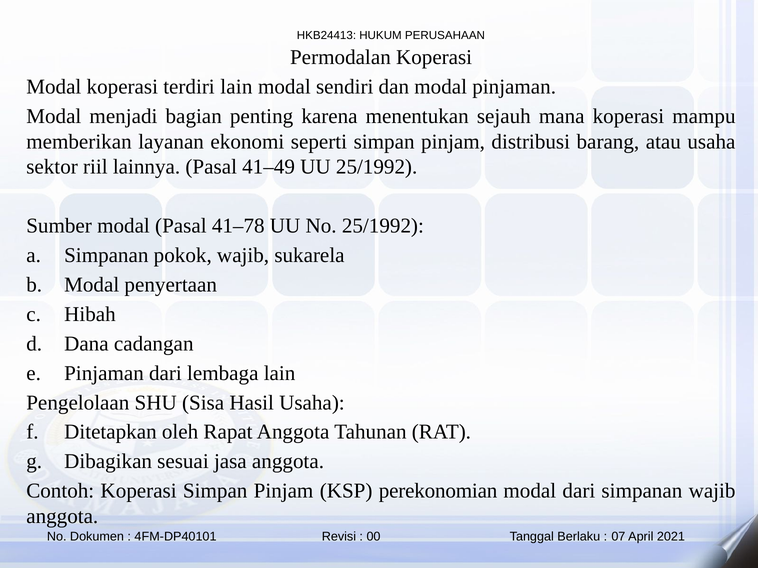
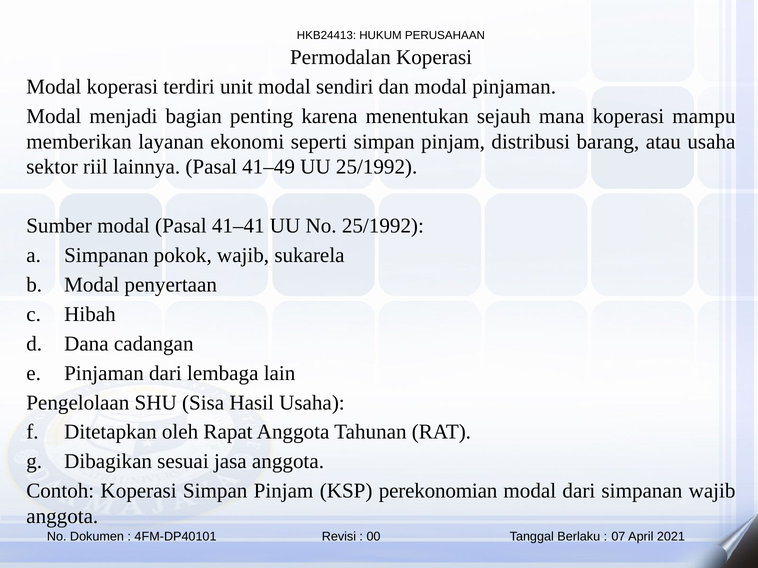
terdiri lain: lain -> unit (236, 87)
41–78: 41–78 -> 41–41 (238, 226)
